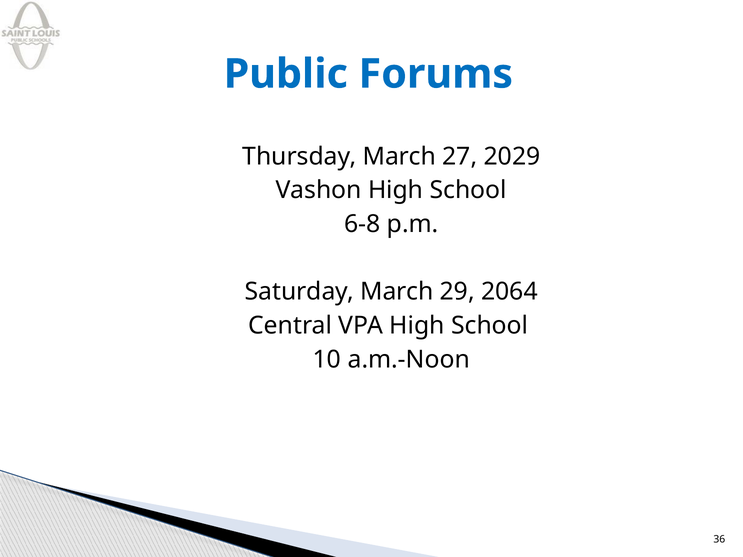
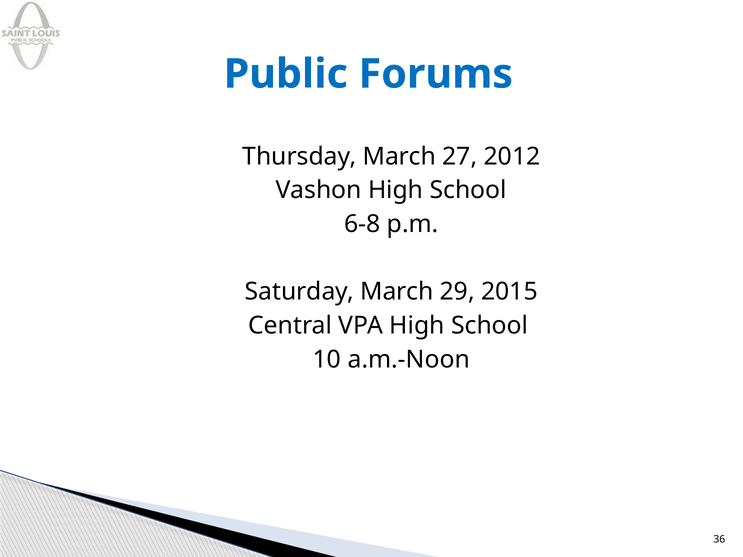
2029: 2029 -> 2012 (512, 157)
2064: 2064 -> 2015 (509, 292)
